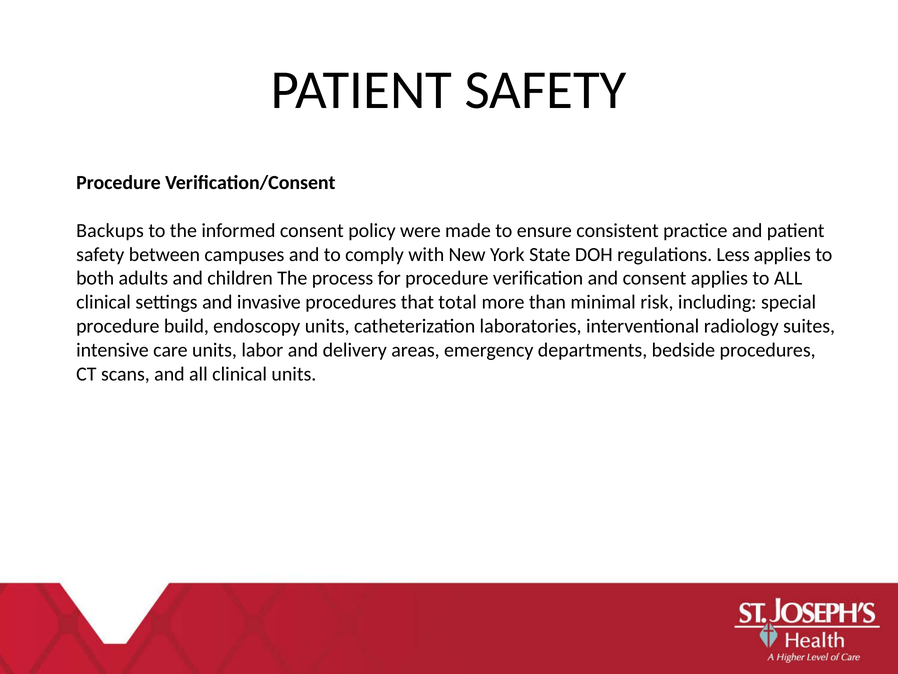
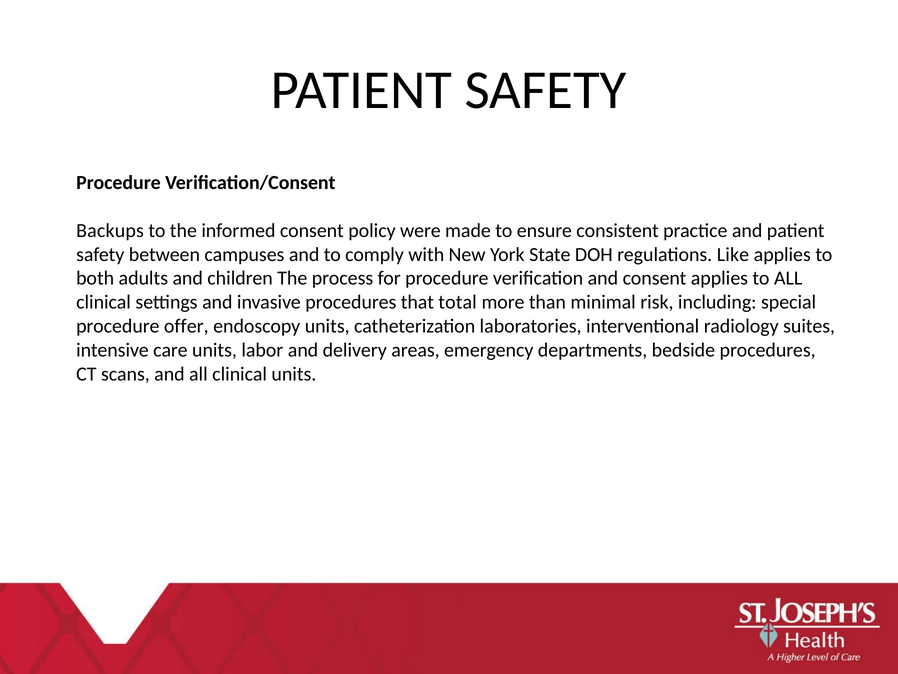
Less: Less -> Like (733, 254)
build: build -> offer (186, 326)
